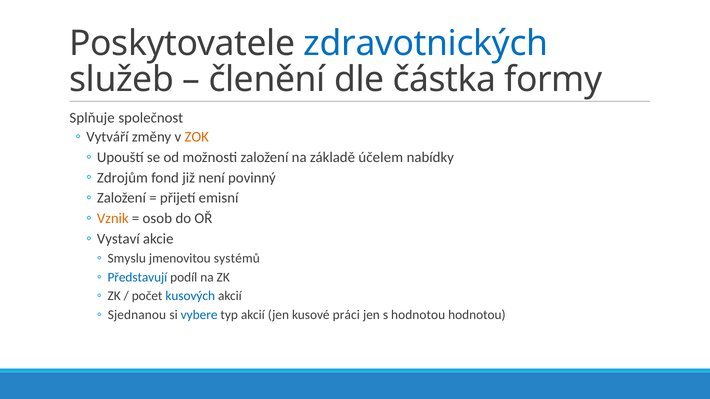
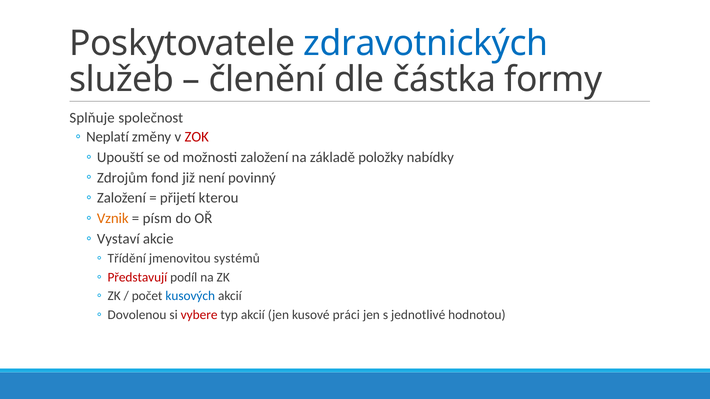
Vytváří: Vytváří -> Neplatí (107, 137)
ZOK colour: orange -> red (197, 137)
účelem: účelem -> položky (381, 157)
emisní: emisní -> kterou (219, 198)
osob: osob -> písm (157, 219)
Smyslu: Smyslu -> Třídění (127, 259)
Představují colour: blue -> red (137, 278)
Sjednanou: Sjednanou -> Dovolenou (137, 315)
vybere colour: blue -> red (199, 315)
s hodnotou: hodnotou -> jednotlivé (418, 315)
